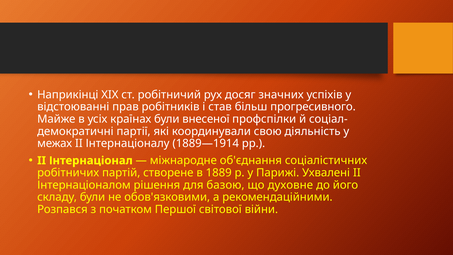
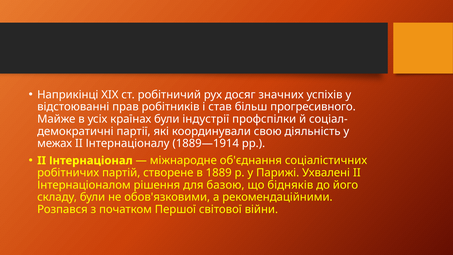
внесеної: внесеної -> індустрії (206, 119)
духовне: духовне -> бідняків (290, 185)
